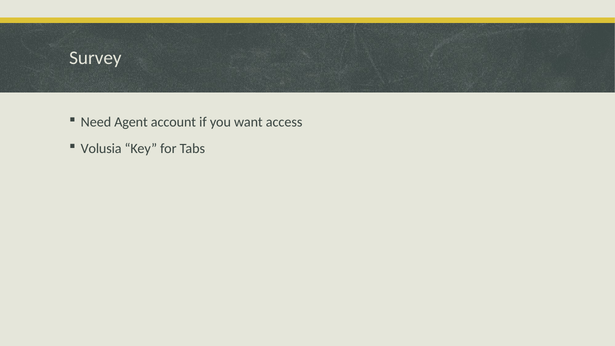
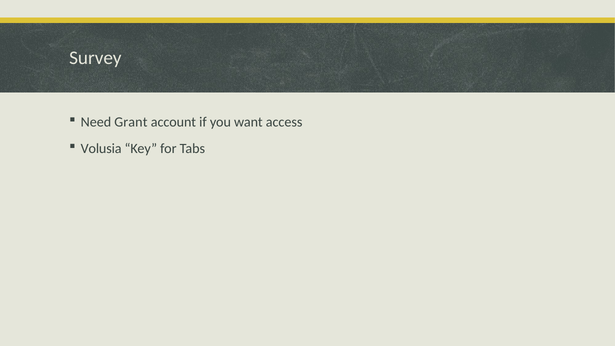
Agent: Agent -> Grant (131, 122)
